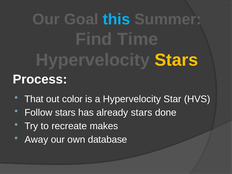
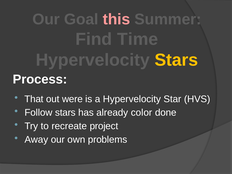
this colour: light blue -> pink (116, 19)
color: color -> were (72, 99)
already stars: stars -> color (142, 113)
makes: makes -> project (104, 126)
database: database -> problems (108, 140)
